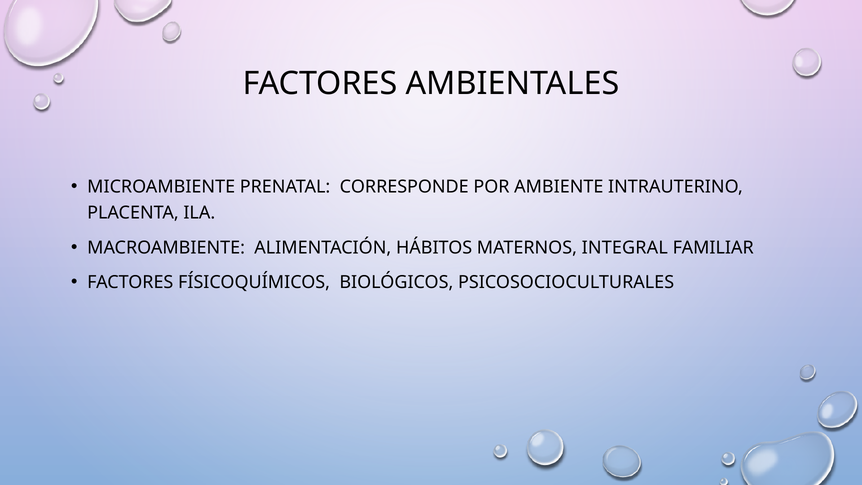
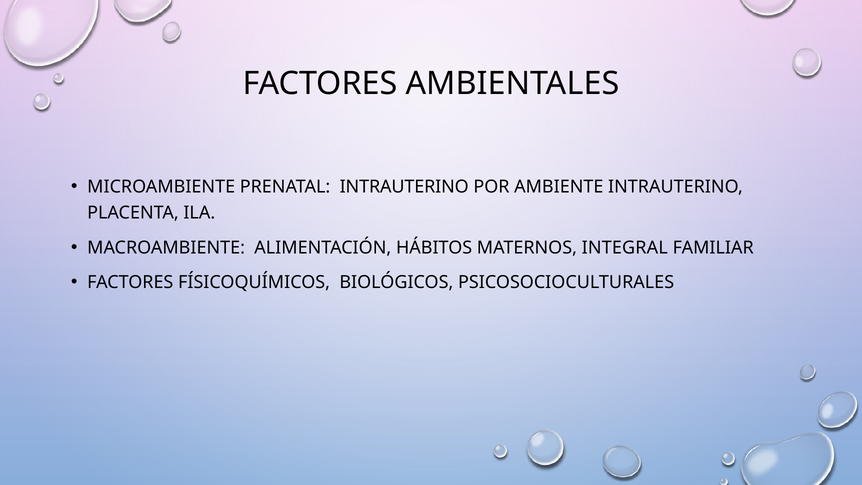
PRENATAL CORRESPONDE: CORRESPONDE -> INTRAUTERINO (404, 187)
